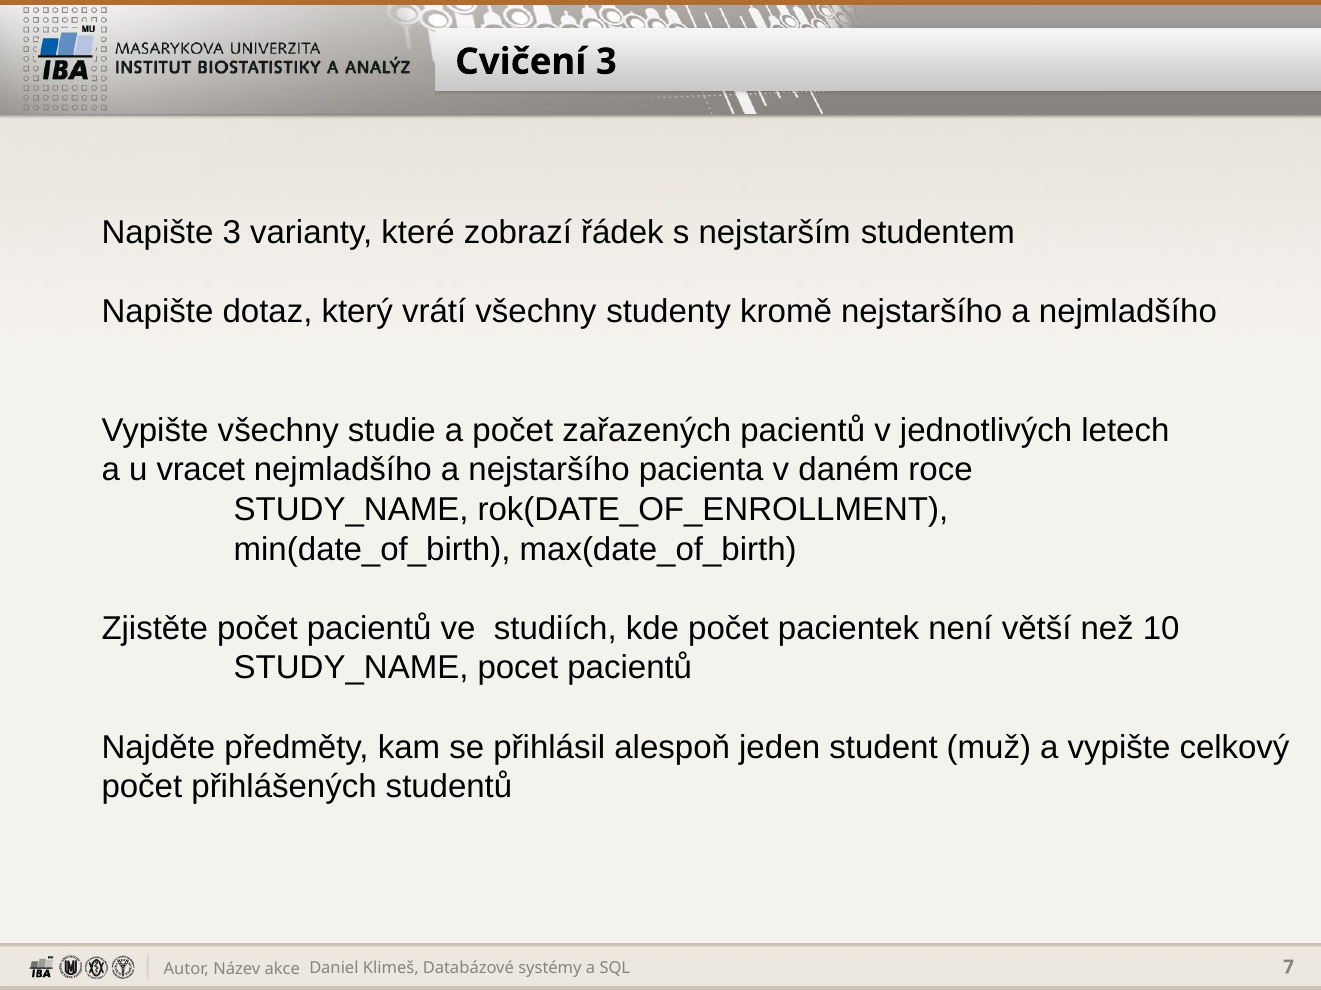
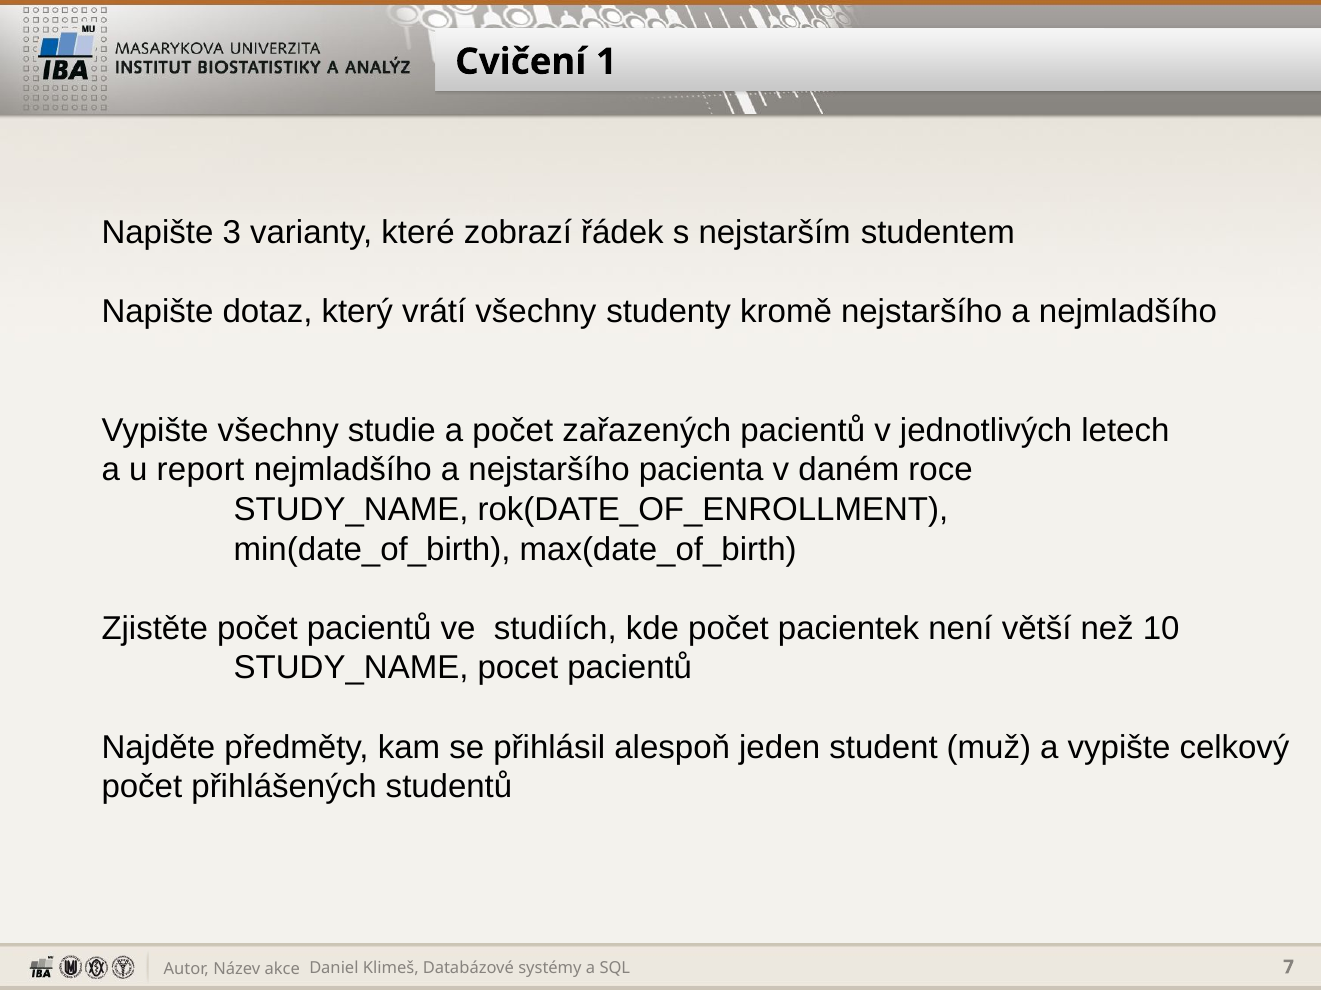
Cvičení 3: 3 -> 1 (606, 62)
vracet: vracet -> report (200, 470)
